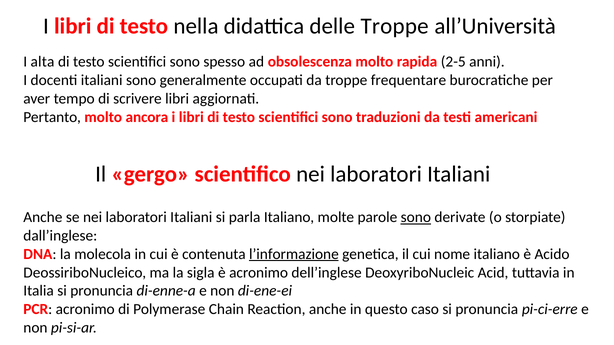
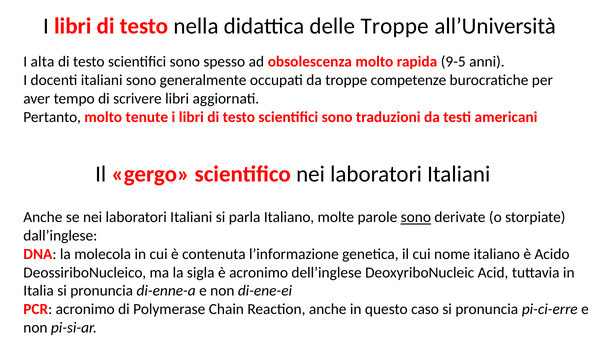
2-5: 2-5 -> 9-5 (453, 62)
frequentare: frequentare -> competenze (409, 80)
ancora: ancora -> tenute (147, 117)
l’informazione underline: present -> none (294, 254)
